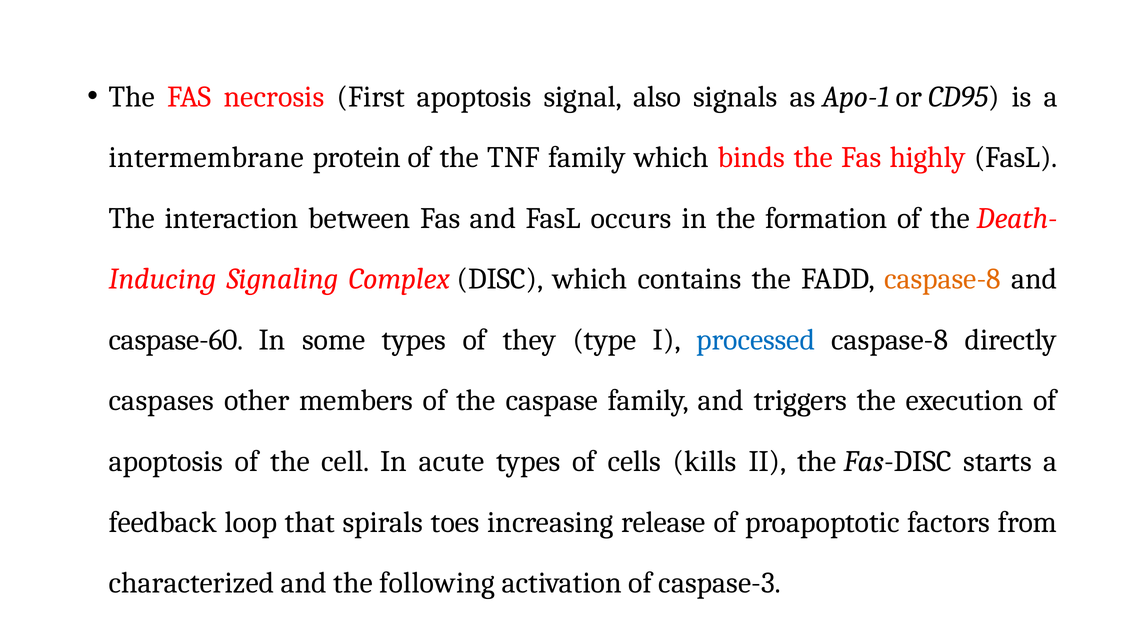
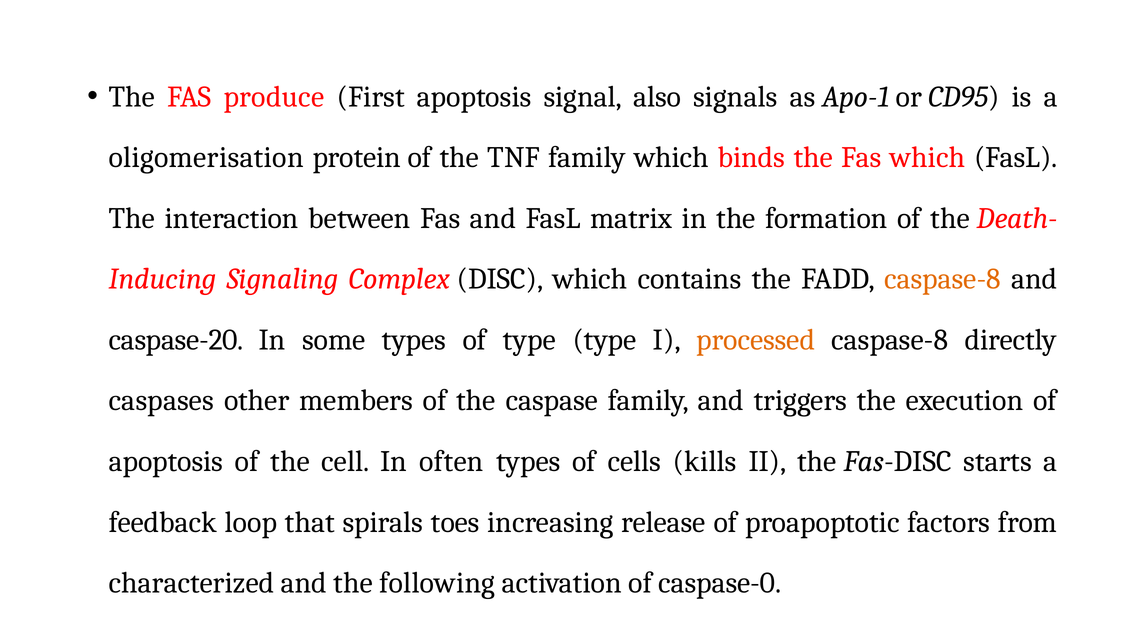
necrosis: necrosis -> produce (274, 97)
intermembrane: intermembrane -> oligomerisation (206, 158)
Fas highly: highly -> which (928, 158)
occurs: occurs -> matrix (631, 218)
caspase-60: caspase-60 -> caspase-20 (176, 340)
of they: they -> type (529, 340)
processed colour: blue -> orange (756, 340)
acute: acute -> often (451, 461)
caspase-3: caspase-3 -> caspase-0 (720, 583)
